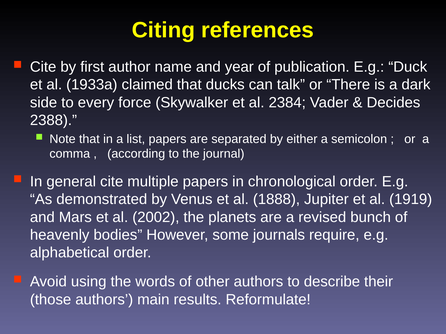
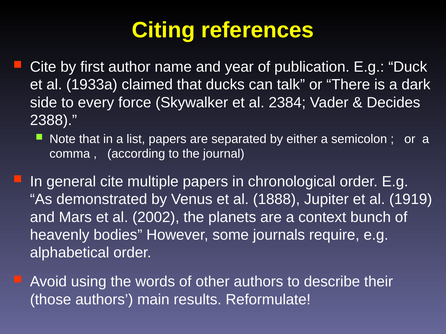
revised: revised -> context (322, 217)
